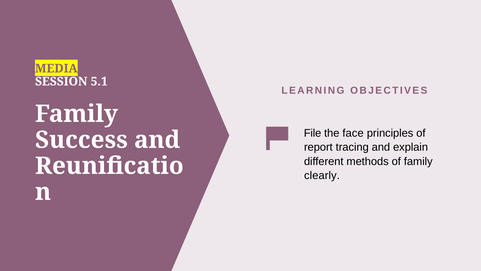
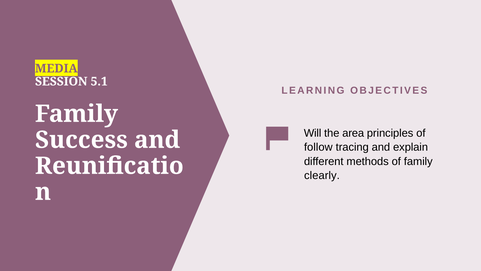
File: File -> Will (313, 133)
face: face -> area (353, 133)
report: report -> follow (318, 147)
